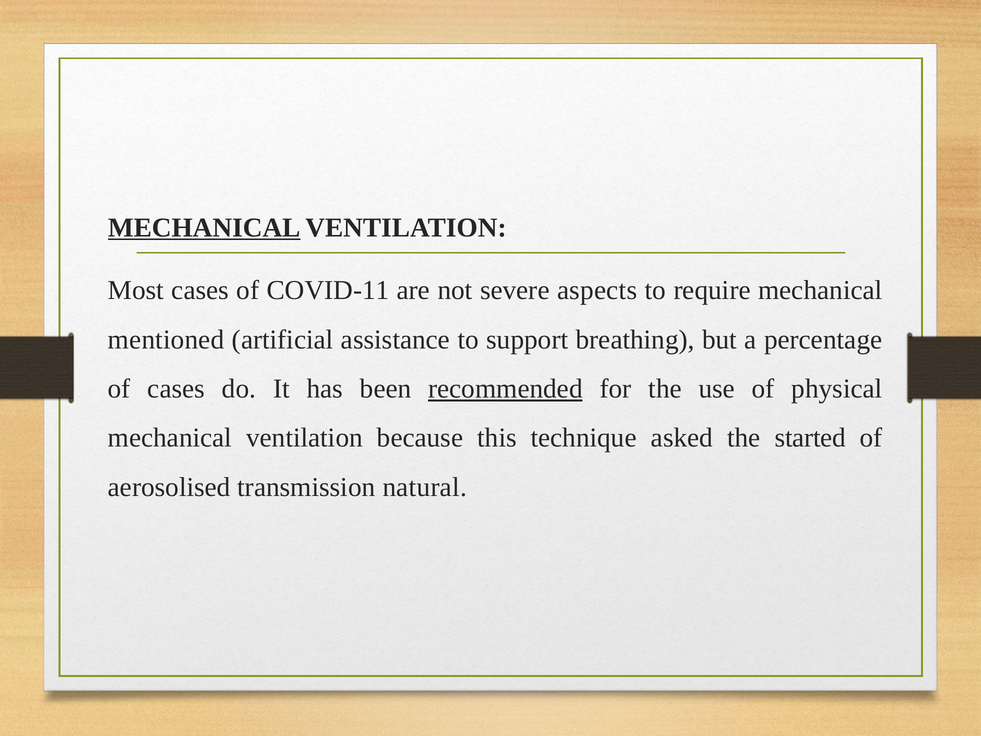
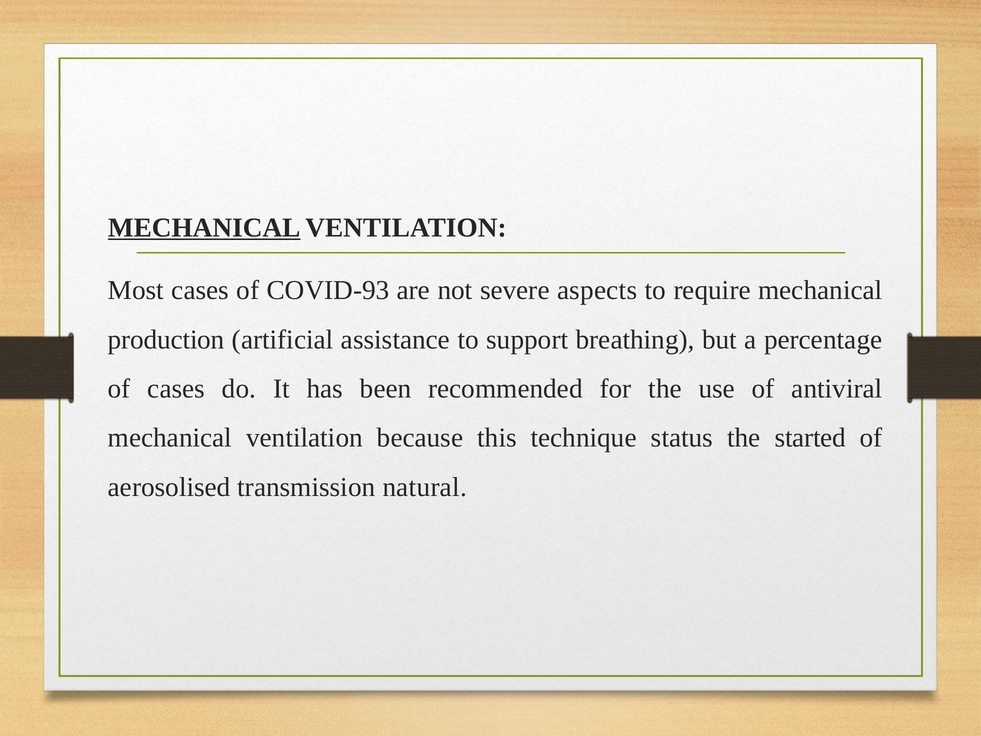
COVID-11: COVID-11 -> COVID-93 (328, 290)
mentioned: mentioned -> production (166, 339)
recommended underline: present -> none (505, 389)
physical: physical -> antiviral (837, 389)
asked: asked -> status (682, 438)
